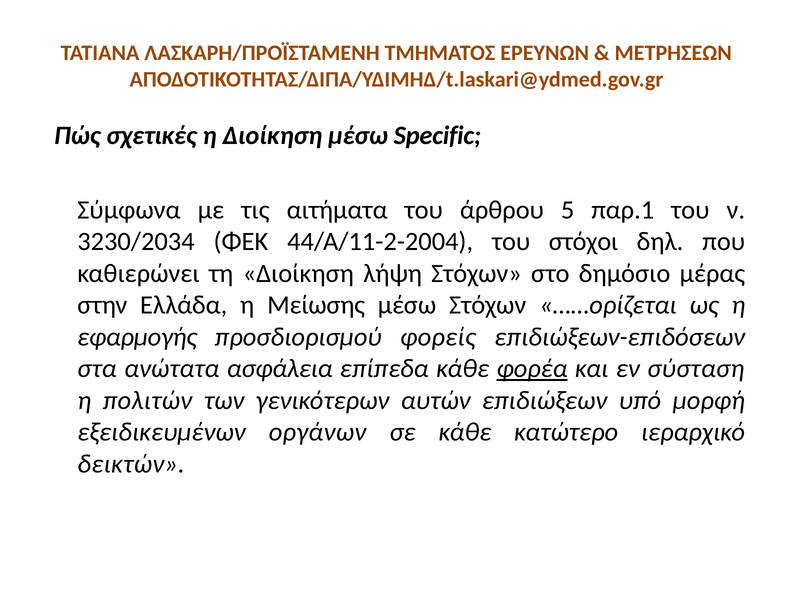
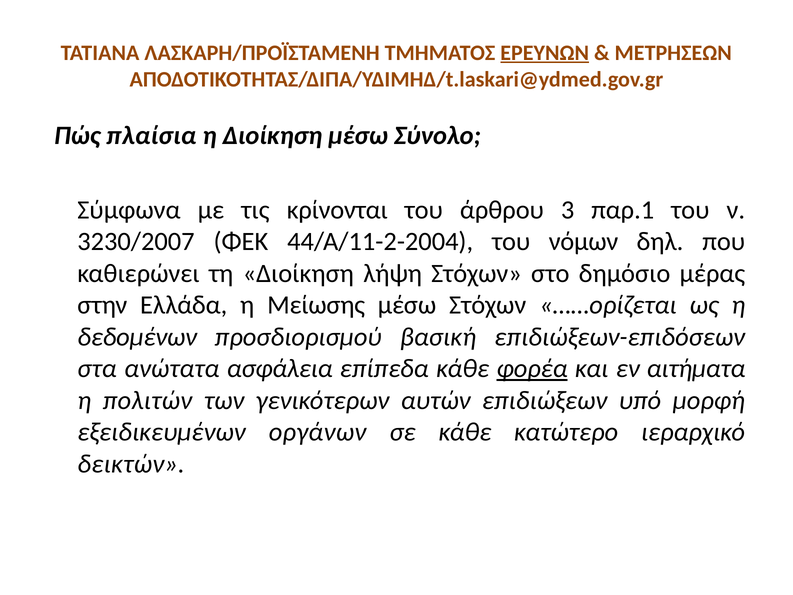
ΕΡΕΥΝΩΝ underline: none -> present (545, 53)
σχετικές: σχετικές -> πλαίσια (151, 135)
Specific: Specific -> Σύνολο (437, 135)
αιτήματα: αιτήματα -> κρίνονται (337, 210)
5: 5 -> 3 (568, 210)
3230/2034: 3230/2034 -> 3230/2007 (136, 242)
στόχοι: στόχοι -> νόμων (584, 242)
εφαρμογής: εφαρμογής -> δεδομένων (137, 337)
φορείς: φορείς -> βασική (438, 337)
σύσταση: σύσταση -> αιτήματα (696, 369)
